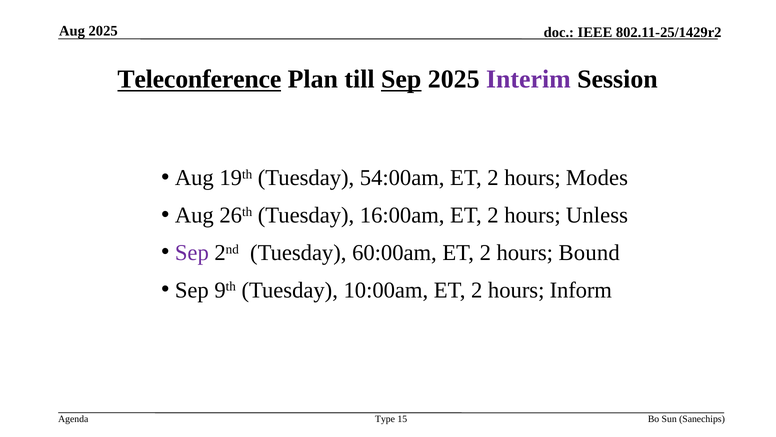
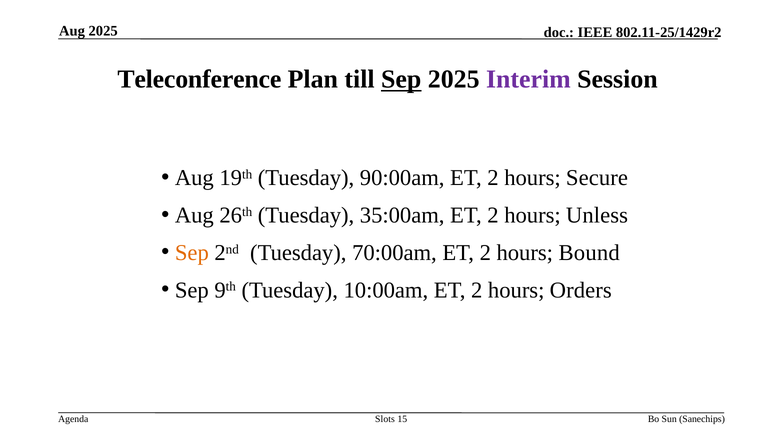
Teleconference underline: present -> none (199, 79)
54:00am: 54:00am -> 90:00am (402, 178)
Modes: Modes -> Secure (597, 178)
16:00am: 16:00am -> 35:00am (402, 215)
Sep colour: purple -> orange (192, 252)
60:00am: 60:00am -> 70:00am (394, 252)
Inform: Inform -> Orders (581, 290)
Type: Type -> Slots (385, 419)
